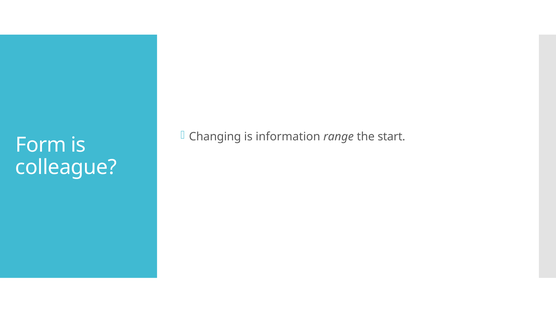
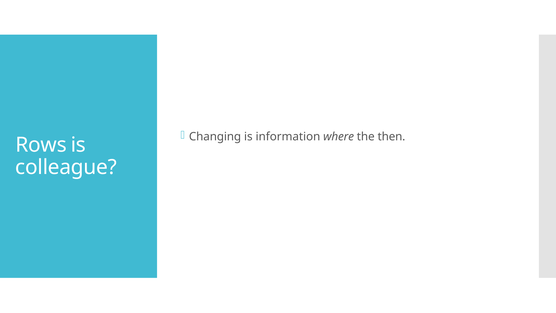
range: range -> where (339, 137)
start: start -> then (391, 137)
Form: Form -> Rows (41, 145)
